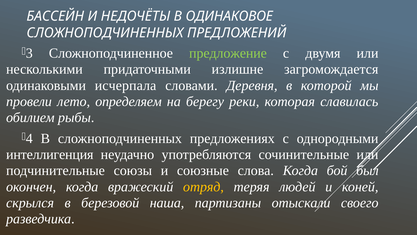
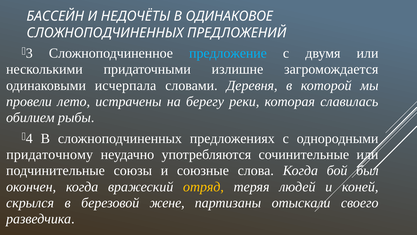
предложение colour: light green -> light blue (228, 53)
определяем: определяем -> истрачены (128, 101)
интеллигенция: интеллигенция -> придаточному (50, 154)
наша: наша -> жене (167, 203)
